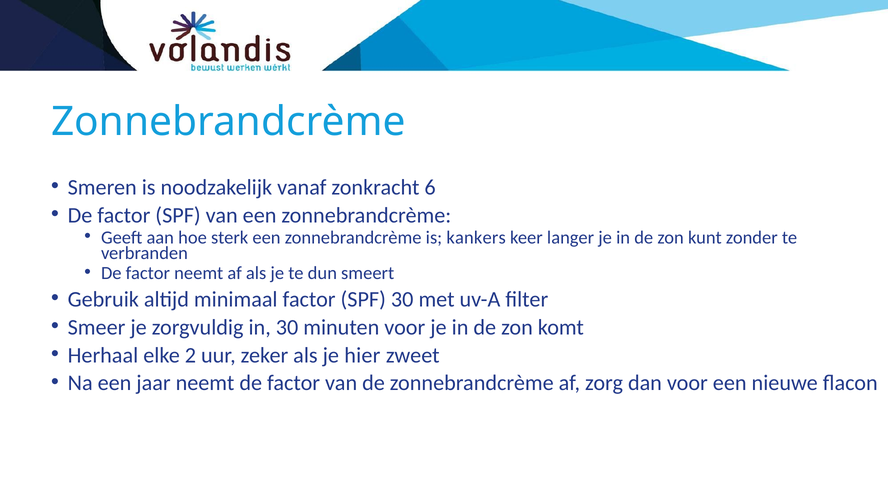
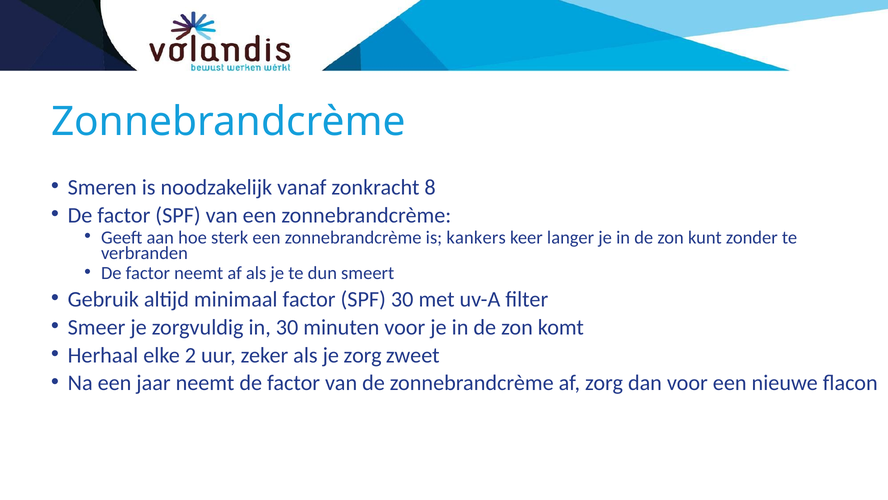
6: 6 -> 8 (430, 187)
je hier: hier -> zorg (363, 355)
